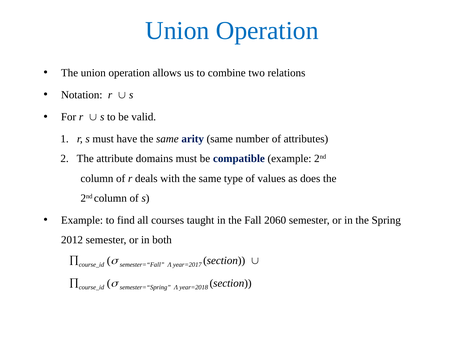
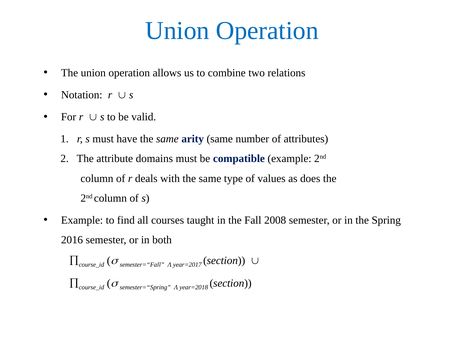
2060: 2060 -> 2008 (275, 220)
2012: 2012 -> 2016 (72, 240)
